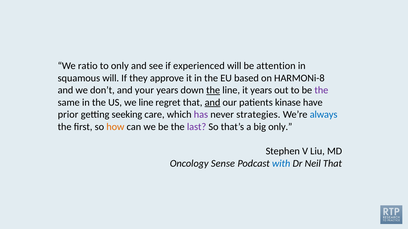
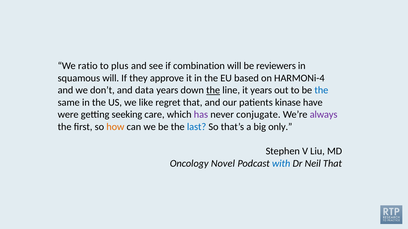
to only: only -> plus (120, 66)
experienced: experienced -> combination (199, 66)
attention: attention -> reviewers (276, 66)
HARMONi-8: HARMONi-8 -> HARMONi-4 (299, 78)
your: your -> data (144, 90)
the colour: purple -> blue (321, 90)
we line: line -> like (146, 103)
and underline: present -> none (212, 103)
prior: prior -> were (68, 115)
strategies: strategies -> conjugate (258, 115)
always colour: blue -> purple (324, 115)
last colour: purple -> blue (197, 127)
Sense: Sense -> Novel (223, 164)
